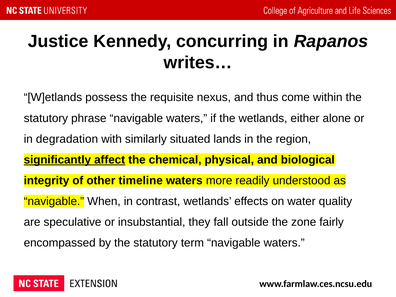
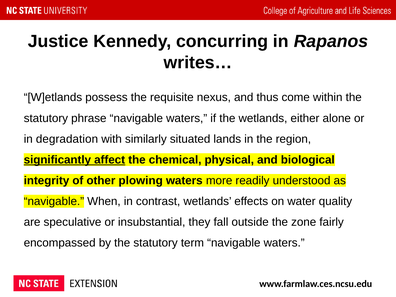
timeline: timeline -> plowing (141, 181)
